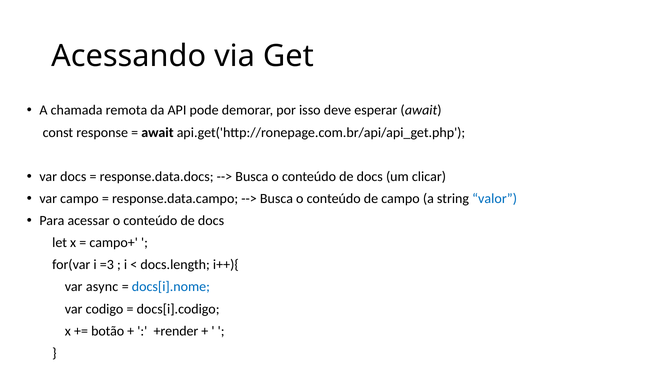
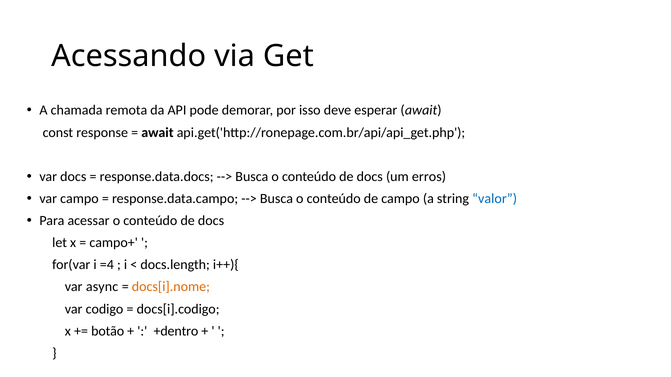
clicar: clicar -> erros (429, 177)
=3: =3 -> =4 (107, 265)
docs[i].nome colour: blue -> orange (171, 287)
+render: +render -> +dentro (176, 331)
